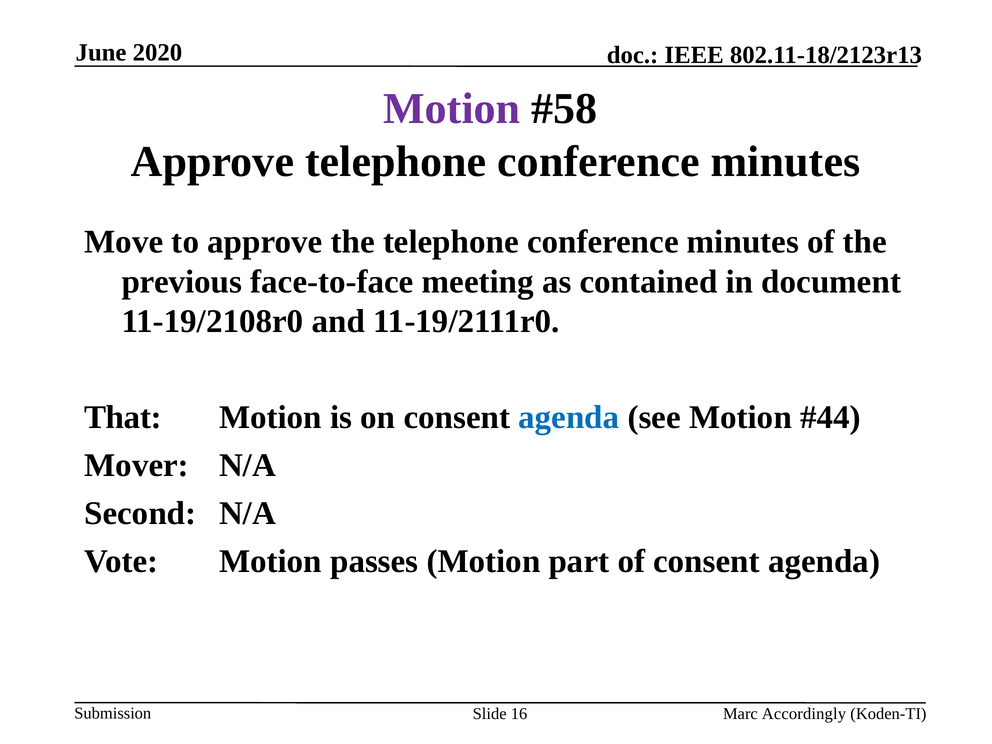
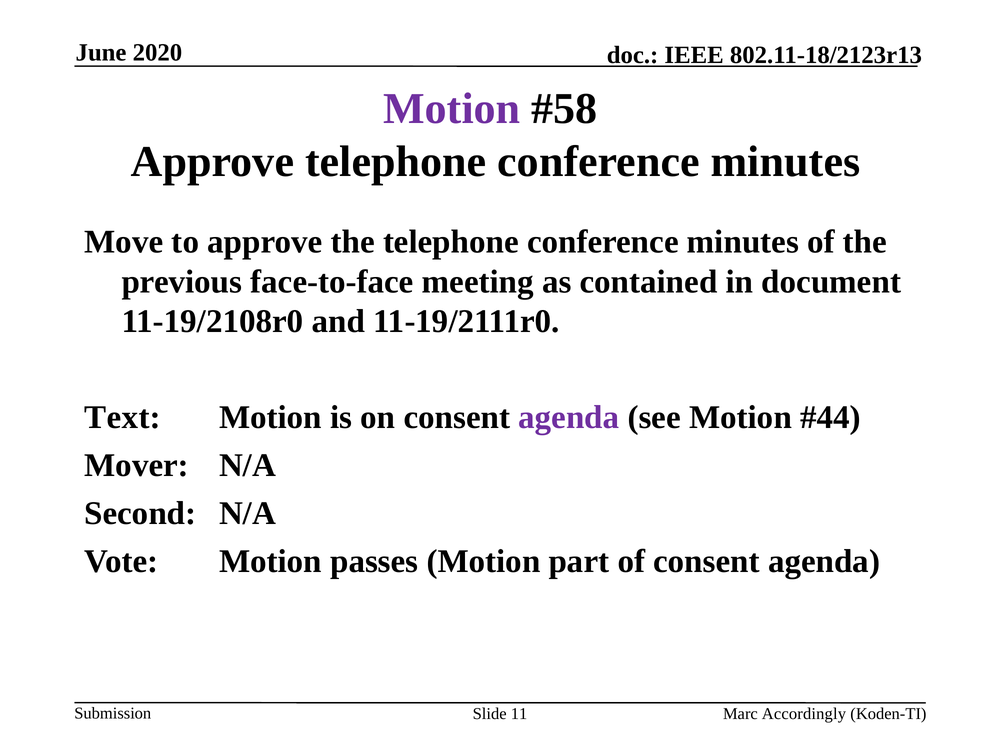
That: That -> Text (123, 417)
agenda colour: blue -> purple (569, 417)
16: 16 -> 11 (519, 714)
